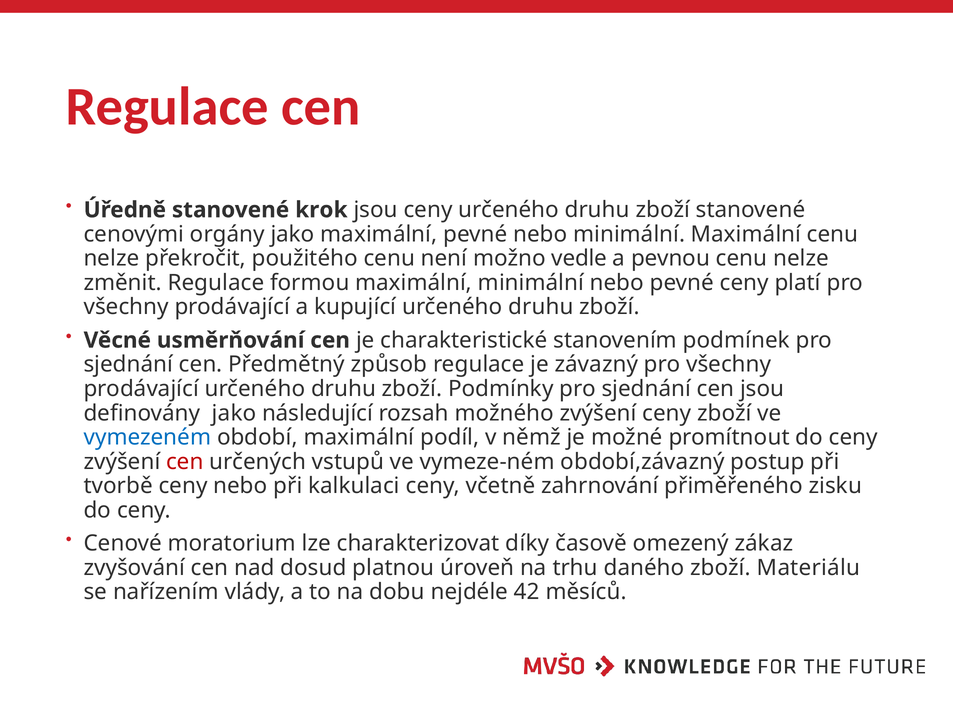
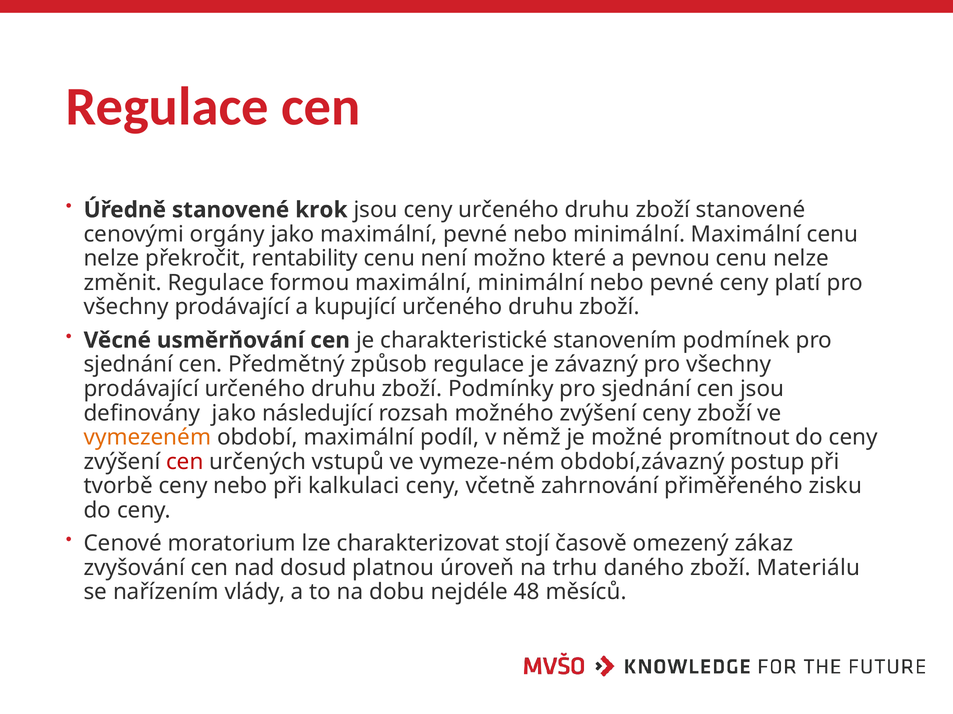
použitého: použitého -> rentability (305, 259)
vedle: vedle -> které (579, 259)
vymezeném colour: blue -> orange (147, 438)
díky: díky -> stojí (528, 544)
42: 42 -> 48 (527, 593)
